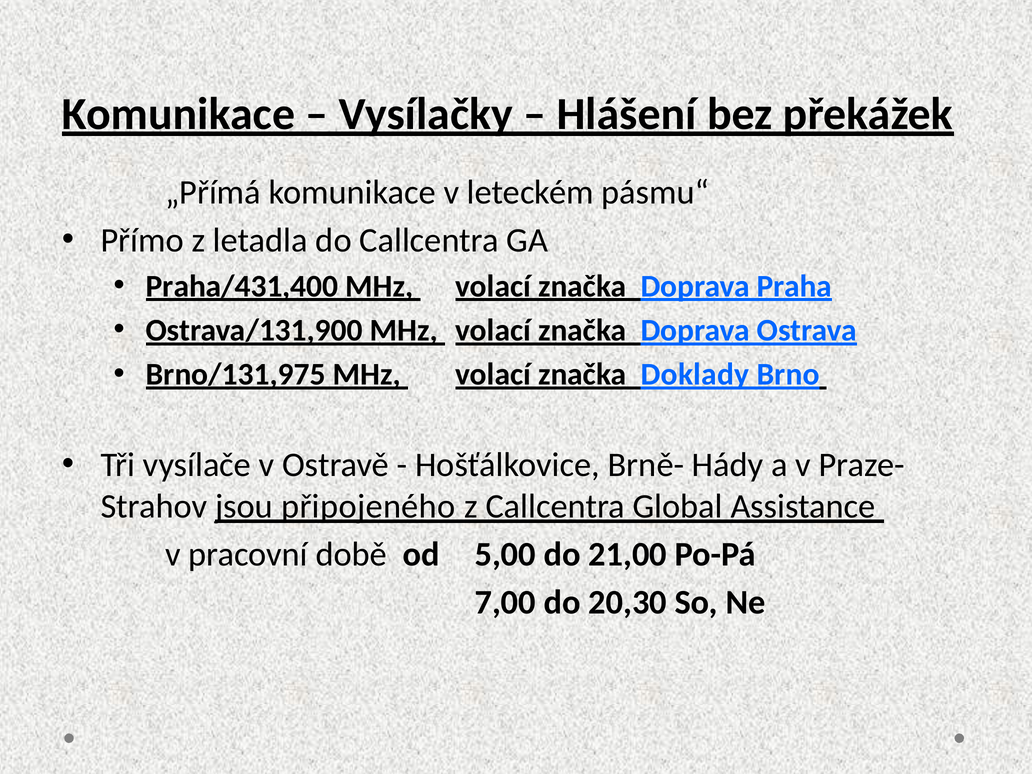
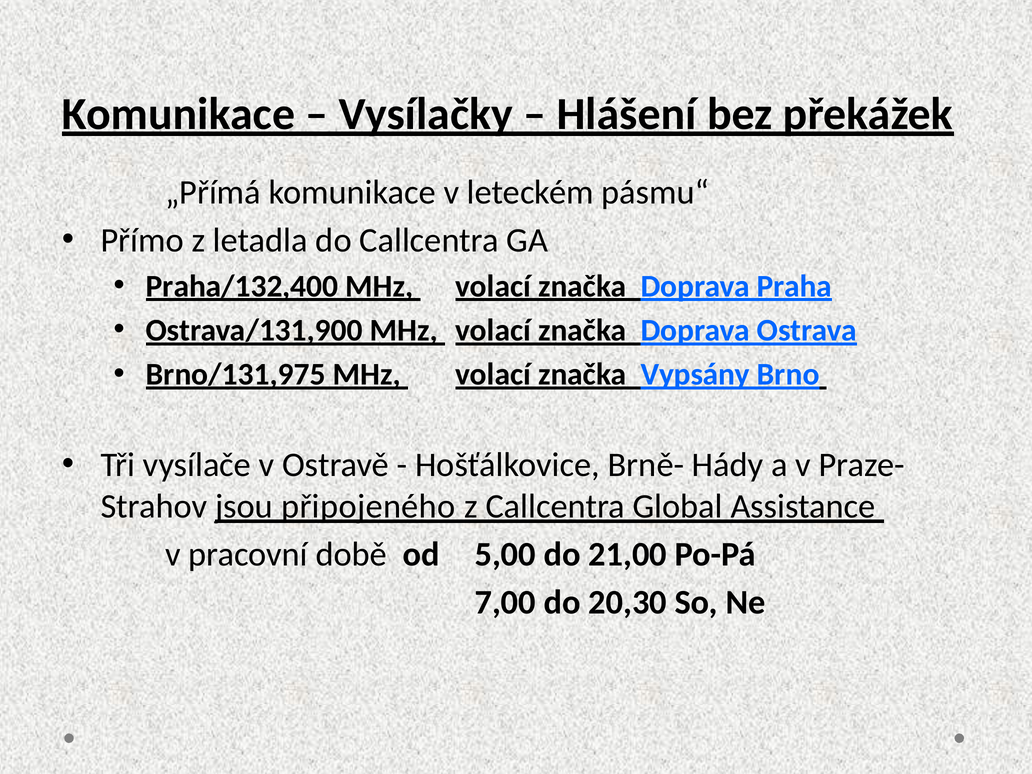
Praha/431,400: Praha/431,400 -> Praha/132,400 (242, 286)
Doklady: Doklady -> Vypsány (695, 374)
